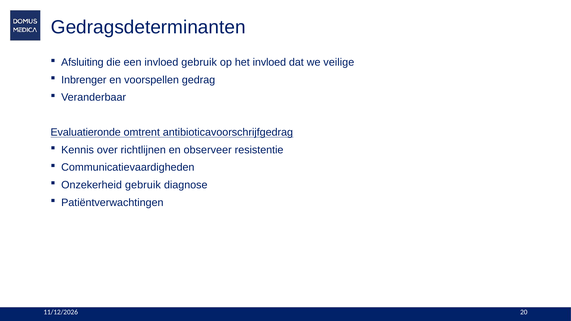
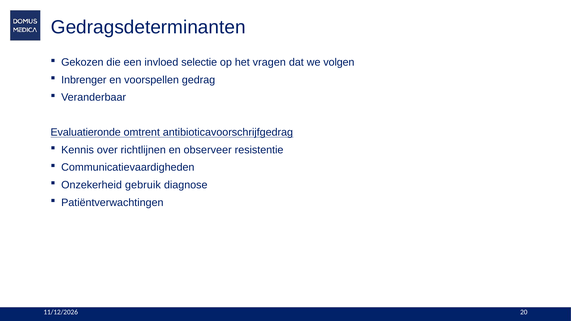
Afsluiting: Afsluiting -> Gekozen (82, 62)
invloed gebruik: gebruik -> selectie (199, 62)
het invloed: invloed -> vragen (269, 62)
veilige: veilige -> volgen (339, 62)
